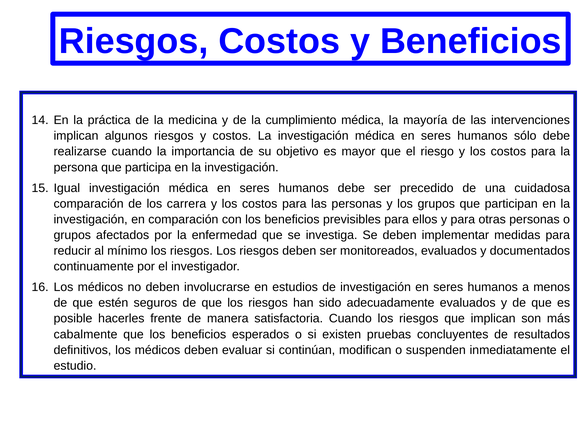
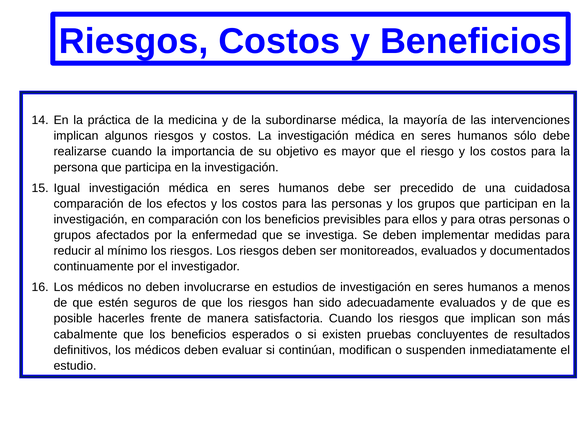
cumplimiento: cumplimiento -> subordinarse (301, 120)
carrera: carrera -> efectos (187, 204)
